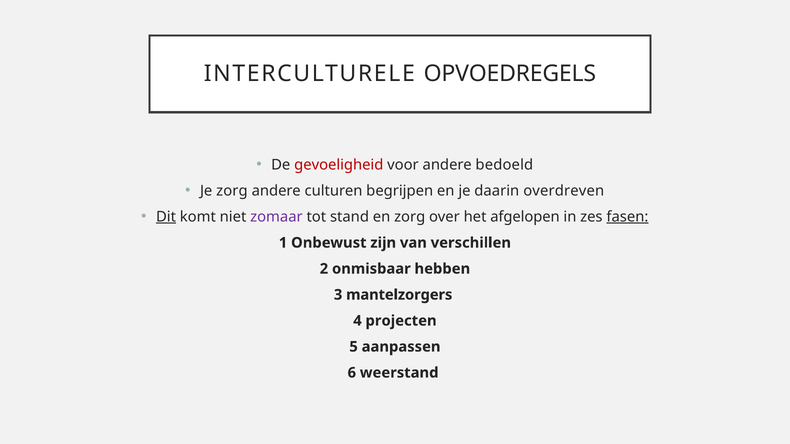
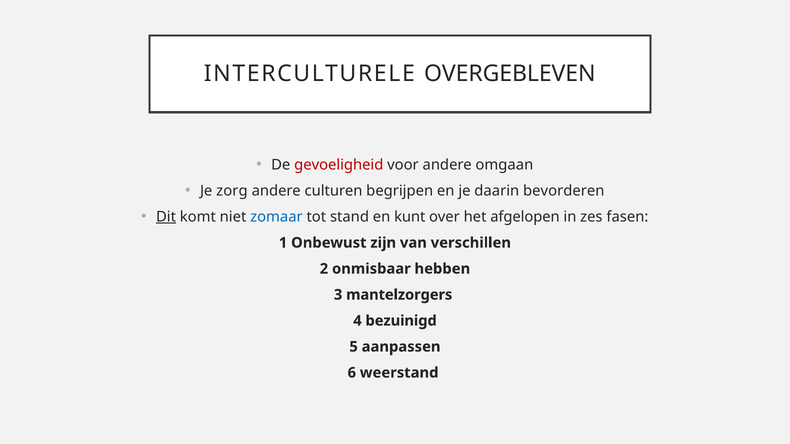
OPVOEDREGELS: OPVOEDREGELS -> OVERGEBLEVEN (510, 74)
bedoeld: bedoeld -> omgaan (504, 165)
overdreven: overdreven -> bevorderen (564, 191)
zomaar colour: purple -> blue (276, 217)
en zorg: zorg -> kunt (410, 217)
fasen underline: present -> none (627, 217)
projecten: projecten -> bezuinigd (401, 321)
